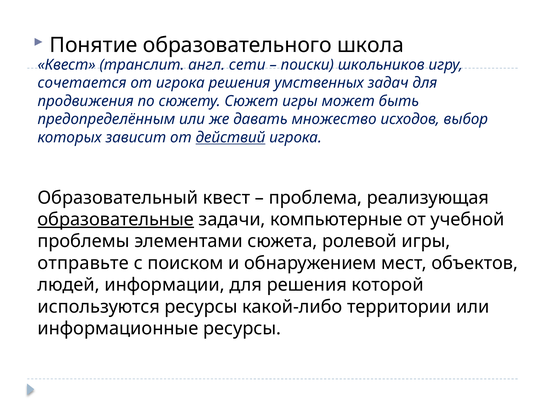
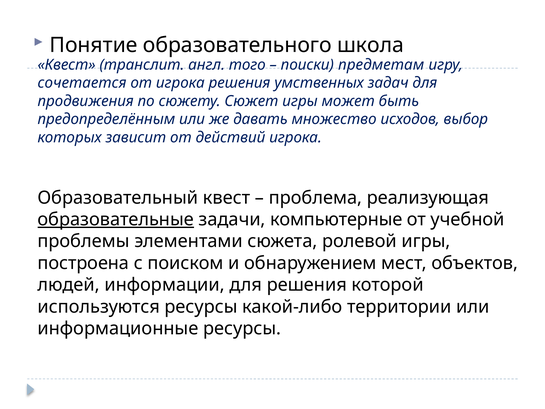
сети: сети -> того (247, 65)
школьников: школьников -> предметам (381, 65)
действий underline: present -> none (230, 137)
отправьте: отправьте -> построена (83, 263)
